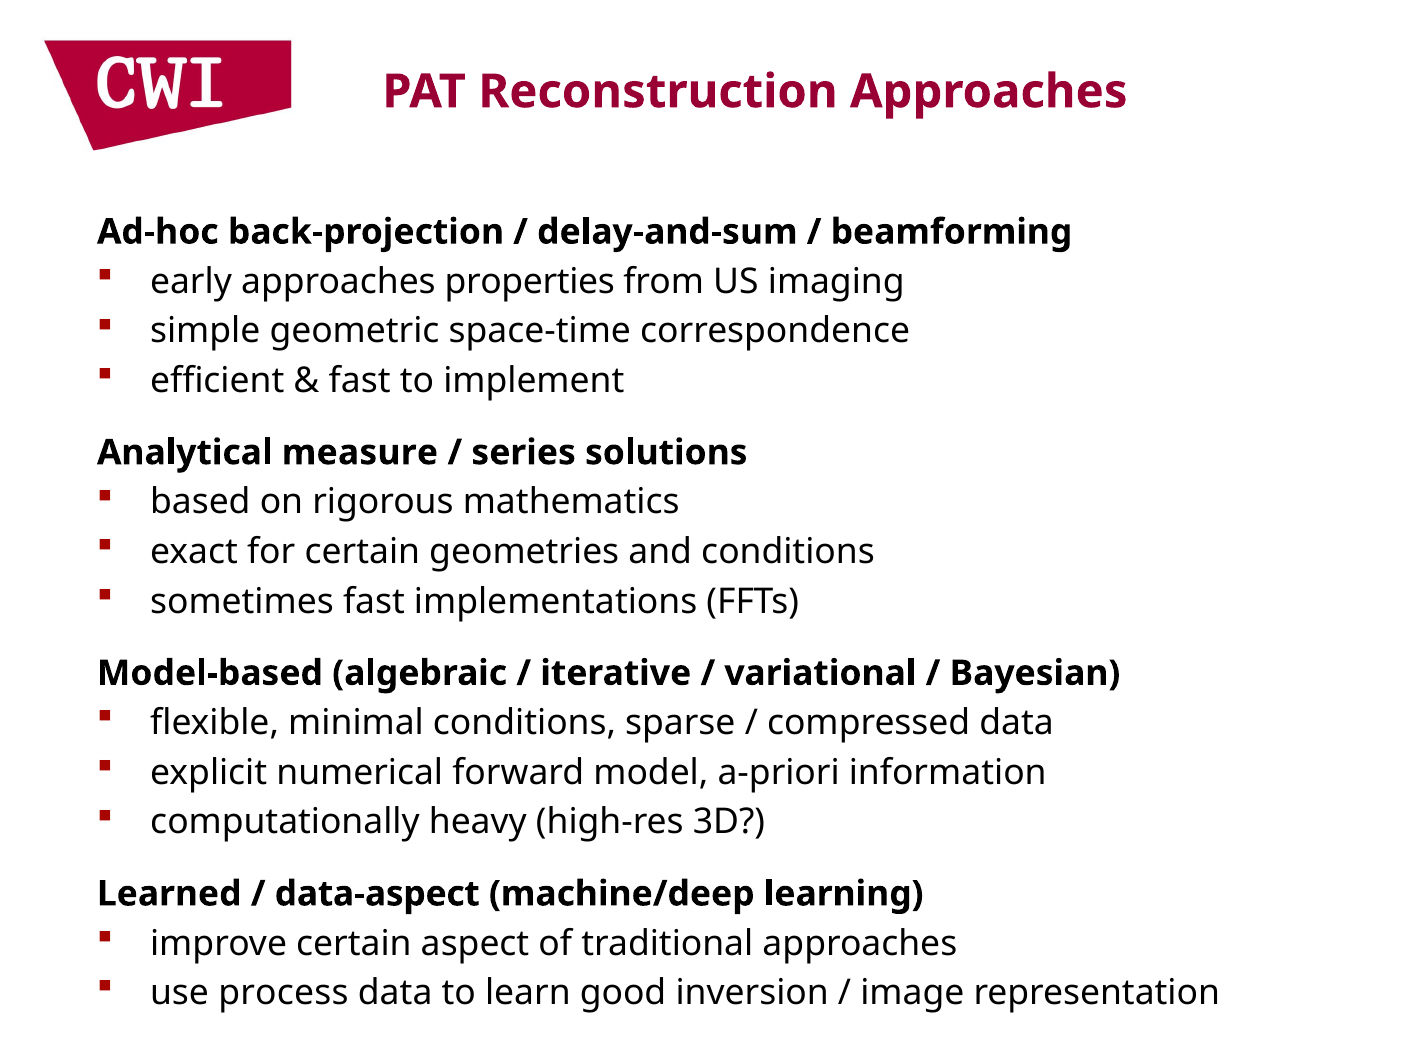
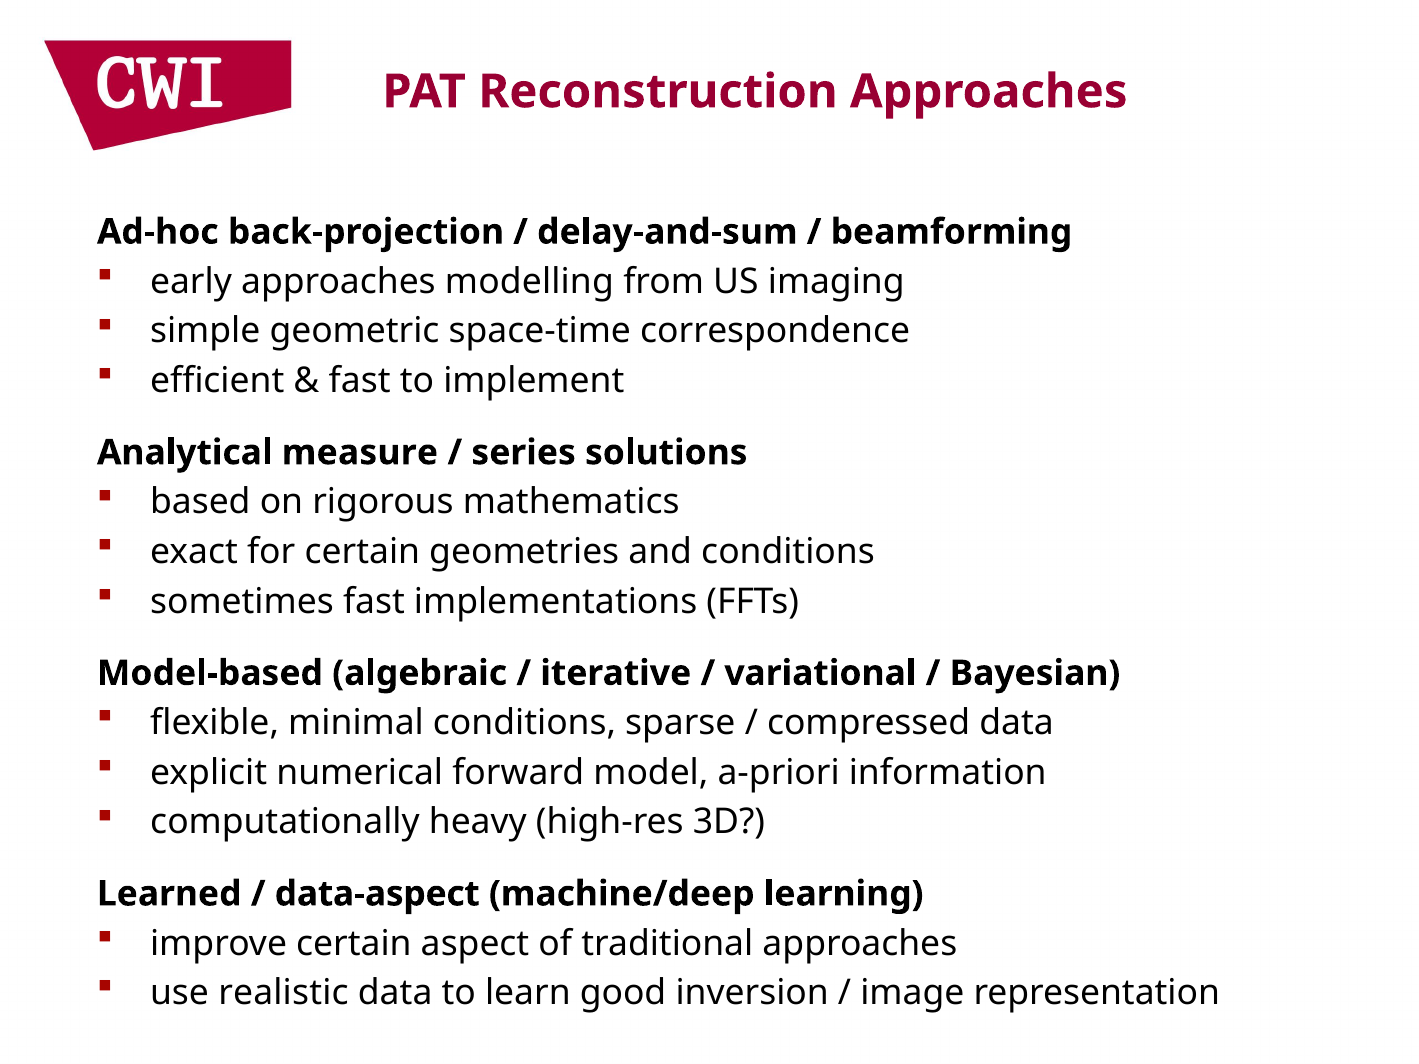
properties: properties -> modelling (529, 282)
process: process -> realistic (283, 993)
